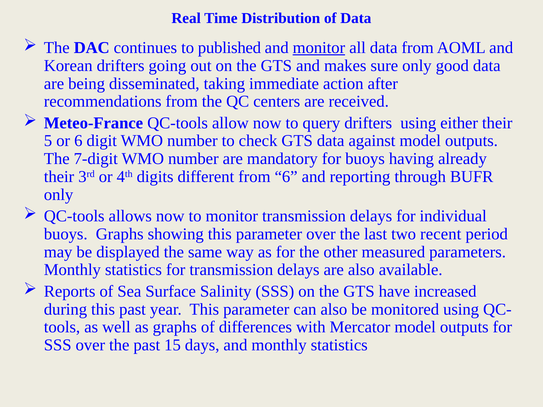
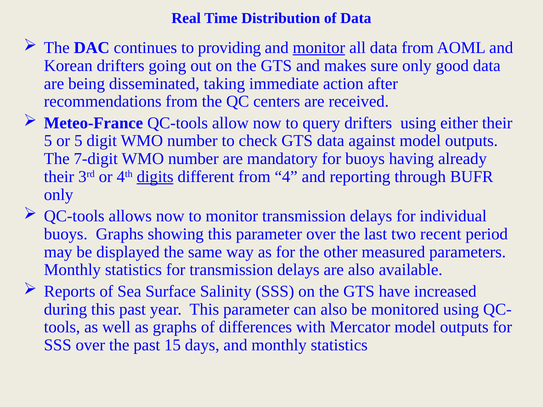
published: published -> providing (229, 48)
or 6: 6 -> 5 (78, 141)
digits underline: none -> present (155, 177)
from 6: 6 -> 4 (286, 177)
